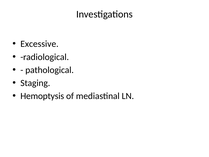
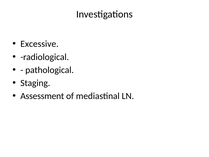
Hemoptysis: Hemoptysis -> Assessment (42, 96)
